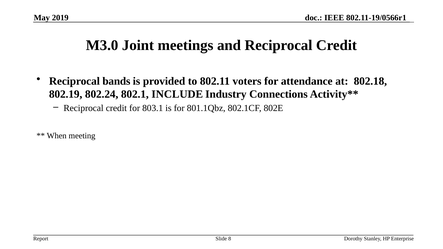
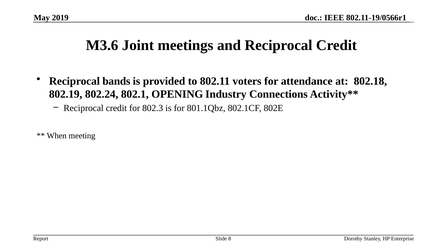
M3.0: M3.0 -> M3.6 (102, 45)
INCLUDE: INCLUDE -> OPENING (177, 94)
803.1: 803.1 -> 802.3 (153, 108)
